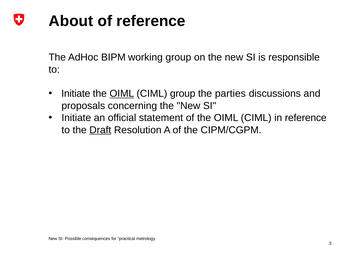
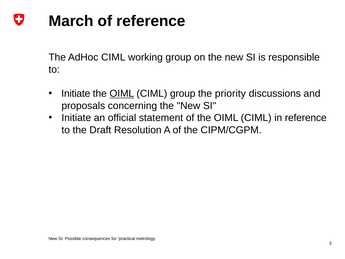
About: About -> March (71, 21)
AdHoc BIPM: BIPM -> CIML (113, 57)
parties: parties -> priority (230, 94)
Draft underline: present -> none (100, 130)
